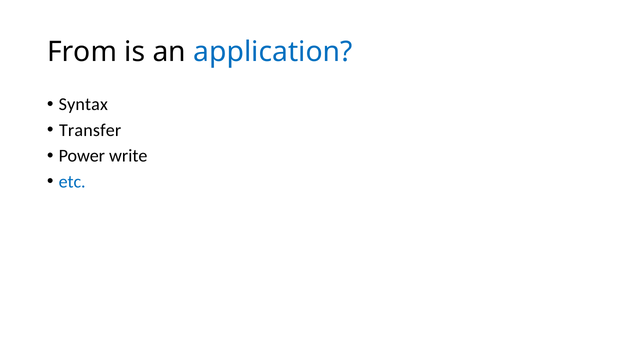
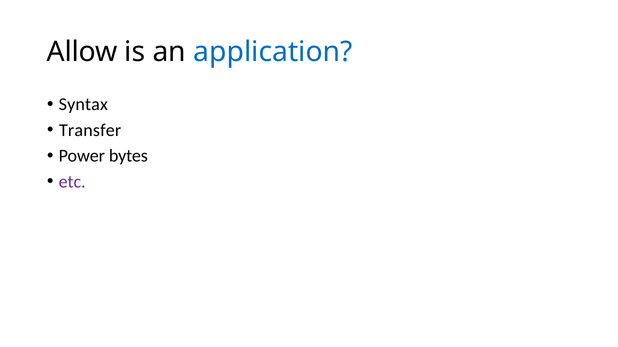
From: From -> Allow (82, 52)
write: write -> bytes (128, 156)
etc colour: blue -> purple (72, 182)
